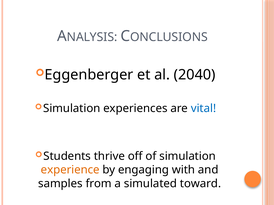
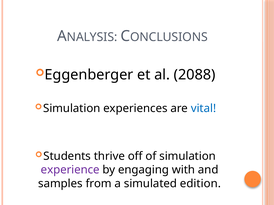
2040: 2040 -> 2088 (195, 75)
experience colour: orange -> purple (70, 170)
toward: toward -> edition (200, 184)
